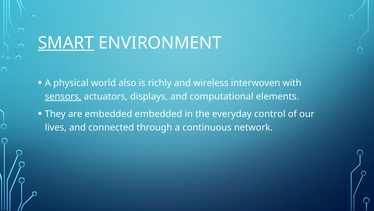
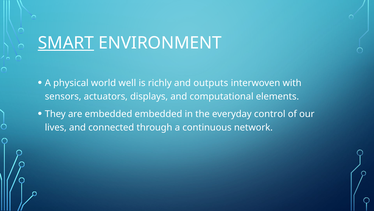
also: also -> well (127, 83)
wireless: wireless -> outputs (211, 83)
sensors underline: present -> none (63, 96)
